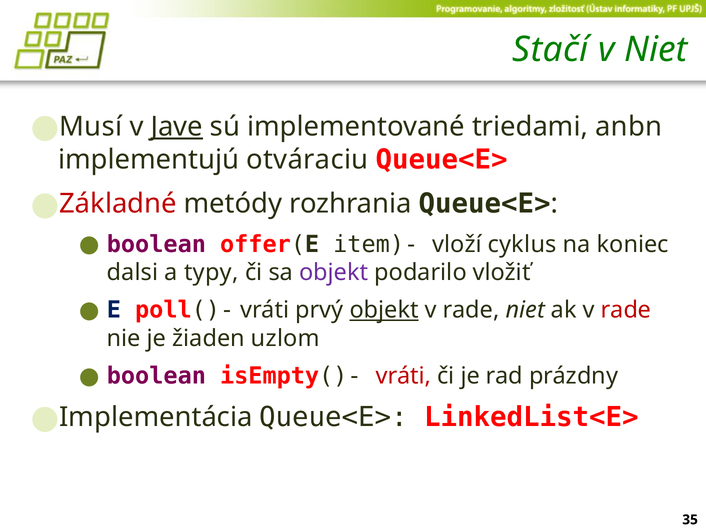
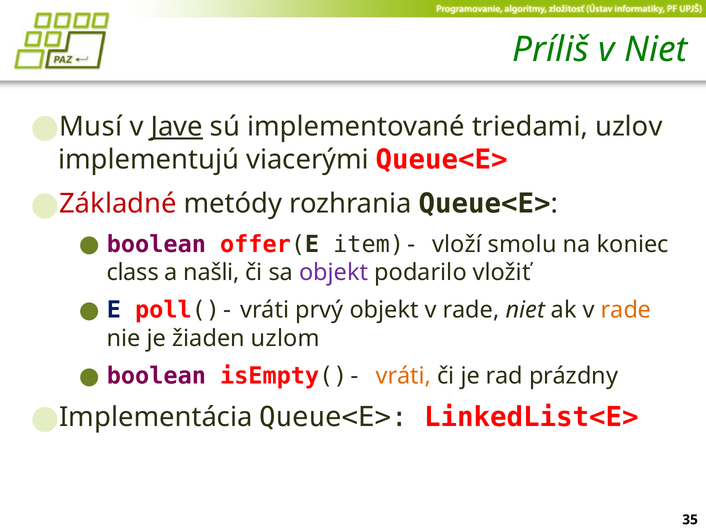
Stačí: Stačí -> Príliš (551, 49)
anbn: anbn -> uzlov (629, 127)
otváraciu: otváraciu -> viacerými (308, 159)
cyklus: cyklus -> smolu (522, 244)
dalsi: dalsi -> class (133, 272)
typy: typy -> našli (211, 272)
objekt underline: present -> none (384, 310)
rade colour: red -> orange (626, 310)
vráti colour: red -> orange (403, 376)
